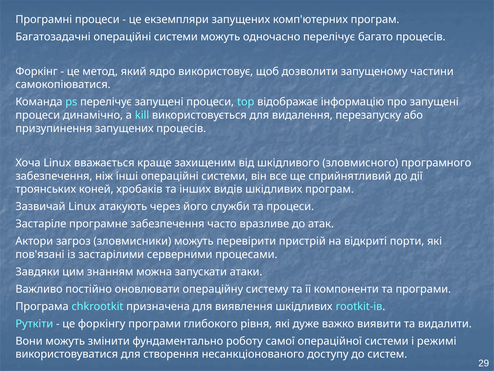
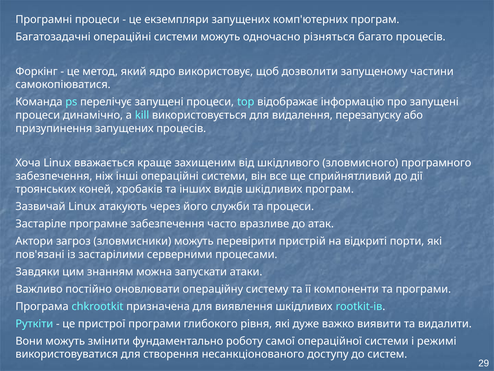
одночасно перелічує: перелічує -> різняться (329, 37)
форкінгу: форкінгу -> пристрої (102, 323)
